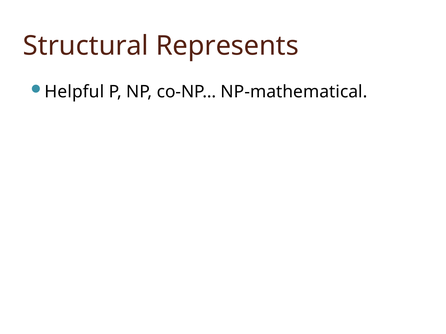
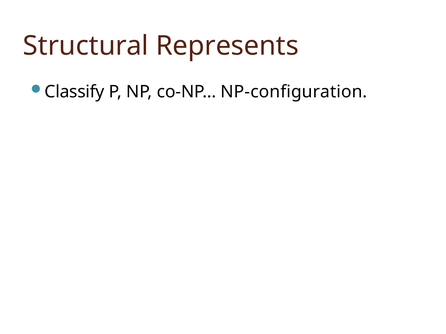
Helpful: Helpful -> Classify (75, 92)
NP-mathematical: NP-mathematical -> NP-configuration (294, 92)
